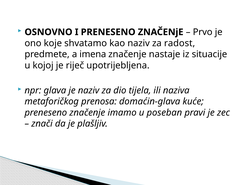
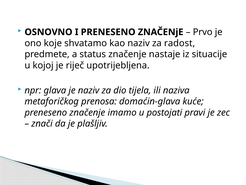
imena: imena -> status (93, 54)
poseban: poseban -> postojati (164, 112)
